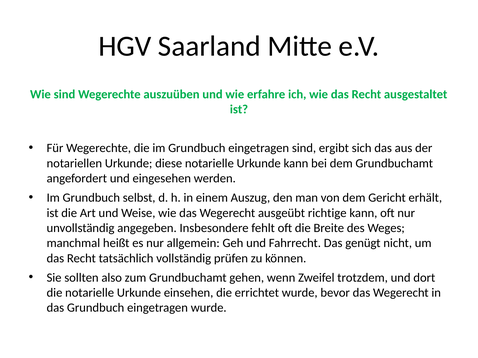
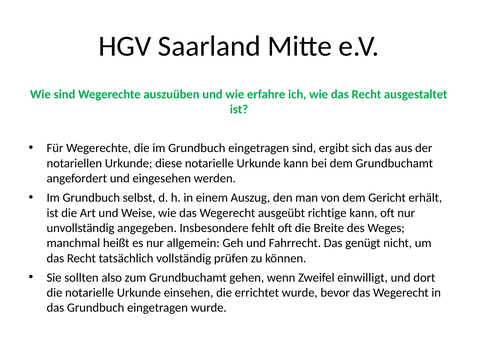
trotzdem: trotzdem -> einwilligt (363, 278)
